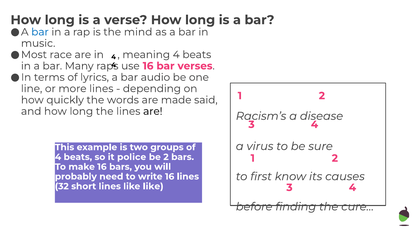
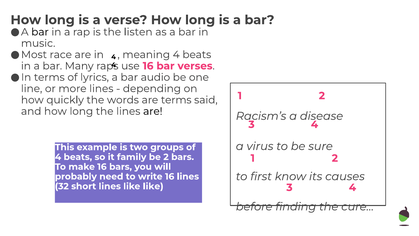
bar colour: blue -> black (40, 32)
mind: mind -> listen (138, 32)
are made: made -> terms (176, 100)
police: police -> family (132, 157)
